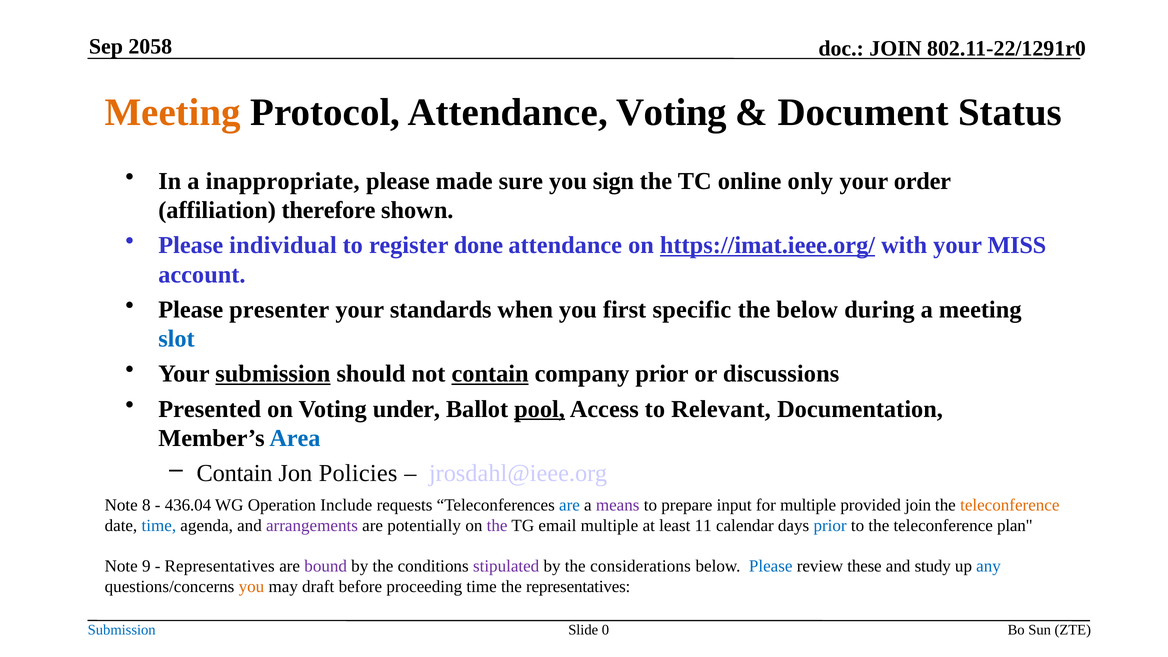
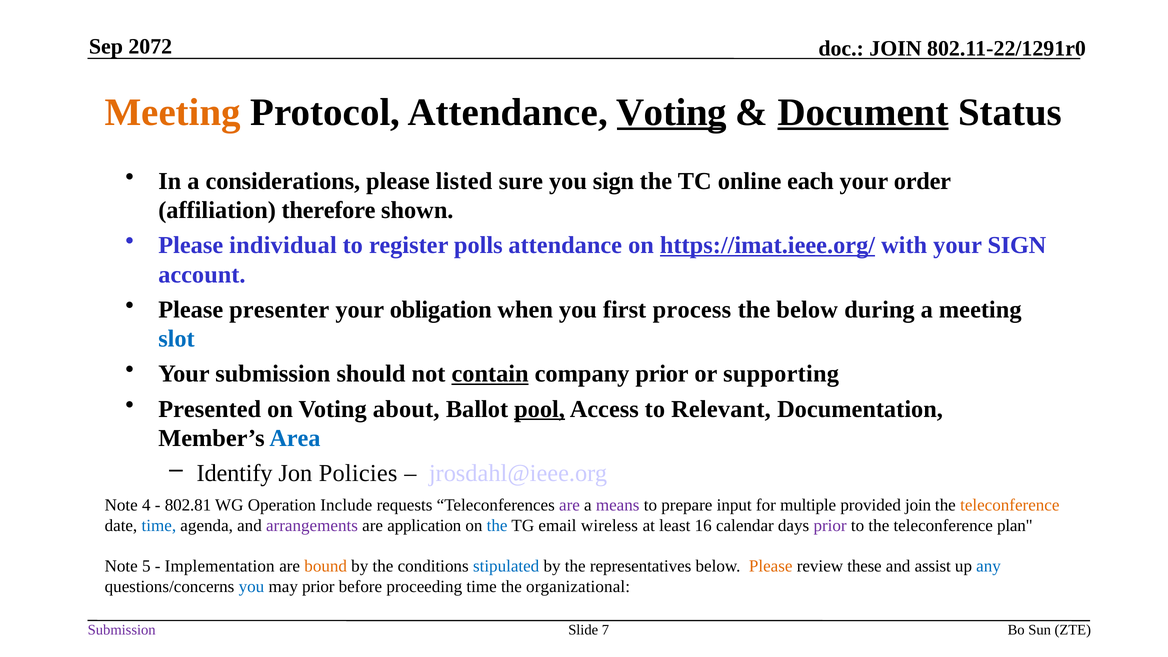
2058: 2058 -> 2072 (150, 46)
Voting underline: none -> present (671, 112)
Document underline: none -> present (863, 112)
inappropriate: inappropriate -> considerations (283, 181)
made: made -> listed (464, 181)
only: only -> each (811, 181)
done: done -> polls (478, 245)
your MISS: MISS -> SIGN (1017, 245)
standards: standards -> obligation (441, 310)
specific: specific -> process (692, 310)
submission underline: present -> none (273, 374)
discussions: discussions -> supporting (781, 374)
under: under -> about (406, 409)
Contain: Contain -> Identify (235, 473)
8: 8 -> 4 (146, 505)
436.04: 436.04 -> 802.81 (188, 505)
are colour: blue -> purple (569, 505)
potentially: potentially -> application (424, 525)
the colour: purple -> blue (497, 525)
email multiple: multiple -> wireless (609, 525)
11: 11 -> 16 (703, 525)
prior colour: blue -> purple (830, 525)
9: 9 -> 5 (146, 566)
Representatives: Representatives -> Implementation (220, 566)
bound colour: purple -> orange (326, 566)
stipulated colour: purple -> blue (506, 566)
considerations: considerations -> representatives (641, 566)
Please colour: blue -> orange (771, 566)
study: study -> assist (933, 566)
you colour: orange -> blue (251, 587)
may draft: draft -> prior (318, 587)
the representatives: representatives -> organizational (578, 587)
Submission colour: blue -> purple (122, 630)
0: 0 -> 7 (605, 630)
